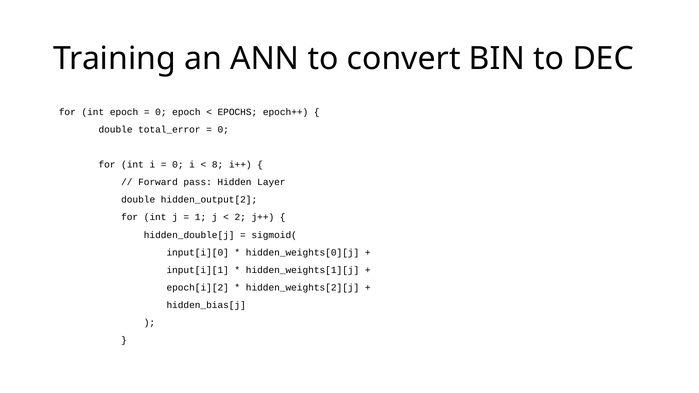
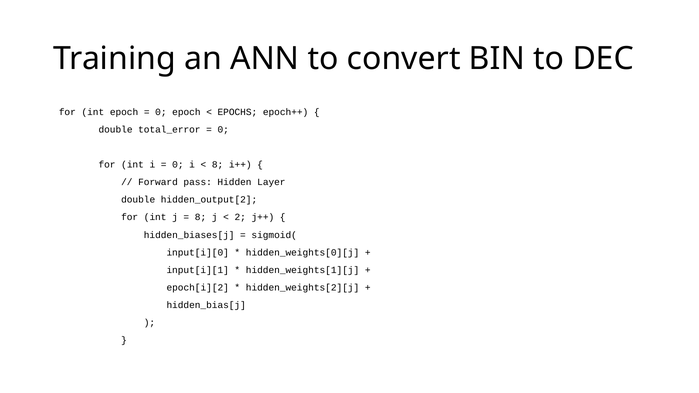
1: 1 -> 8 (201, 217)
hidden_double[j: hidden_double[j -> hidden_biases[j (189, 235)
